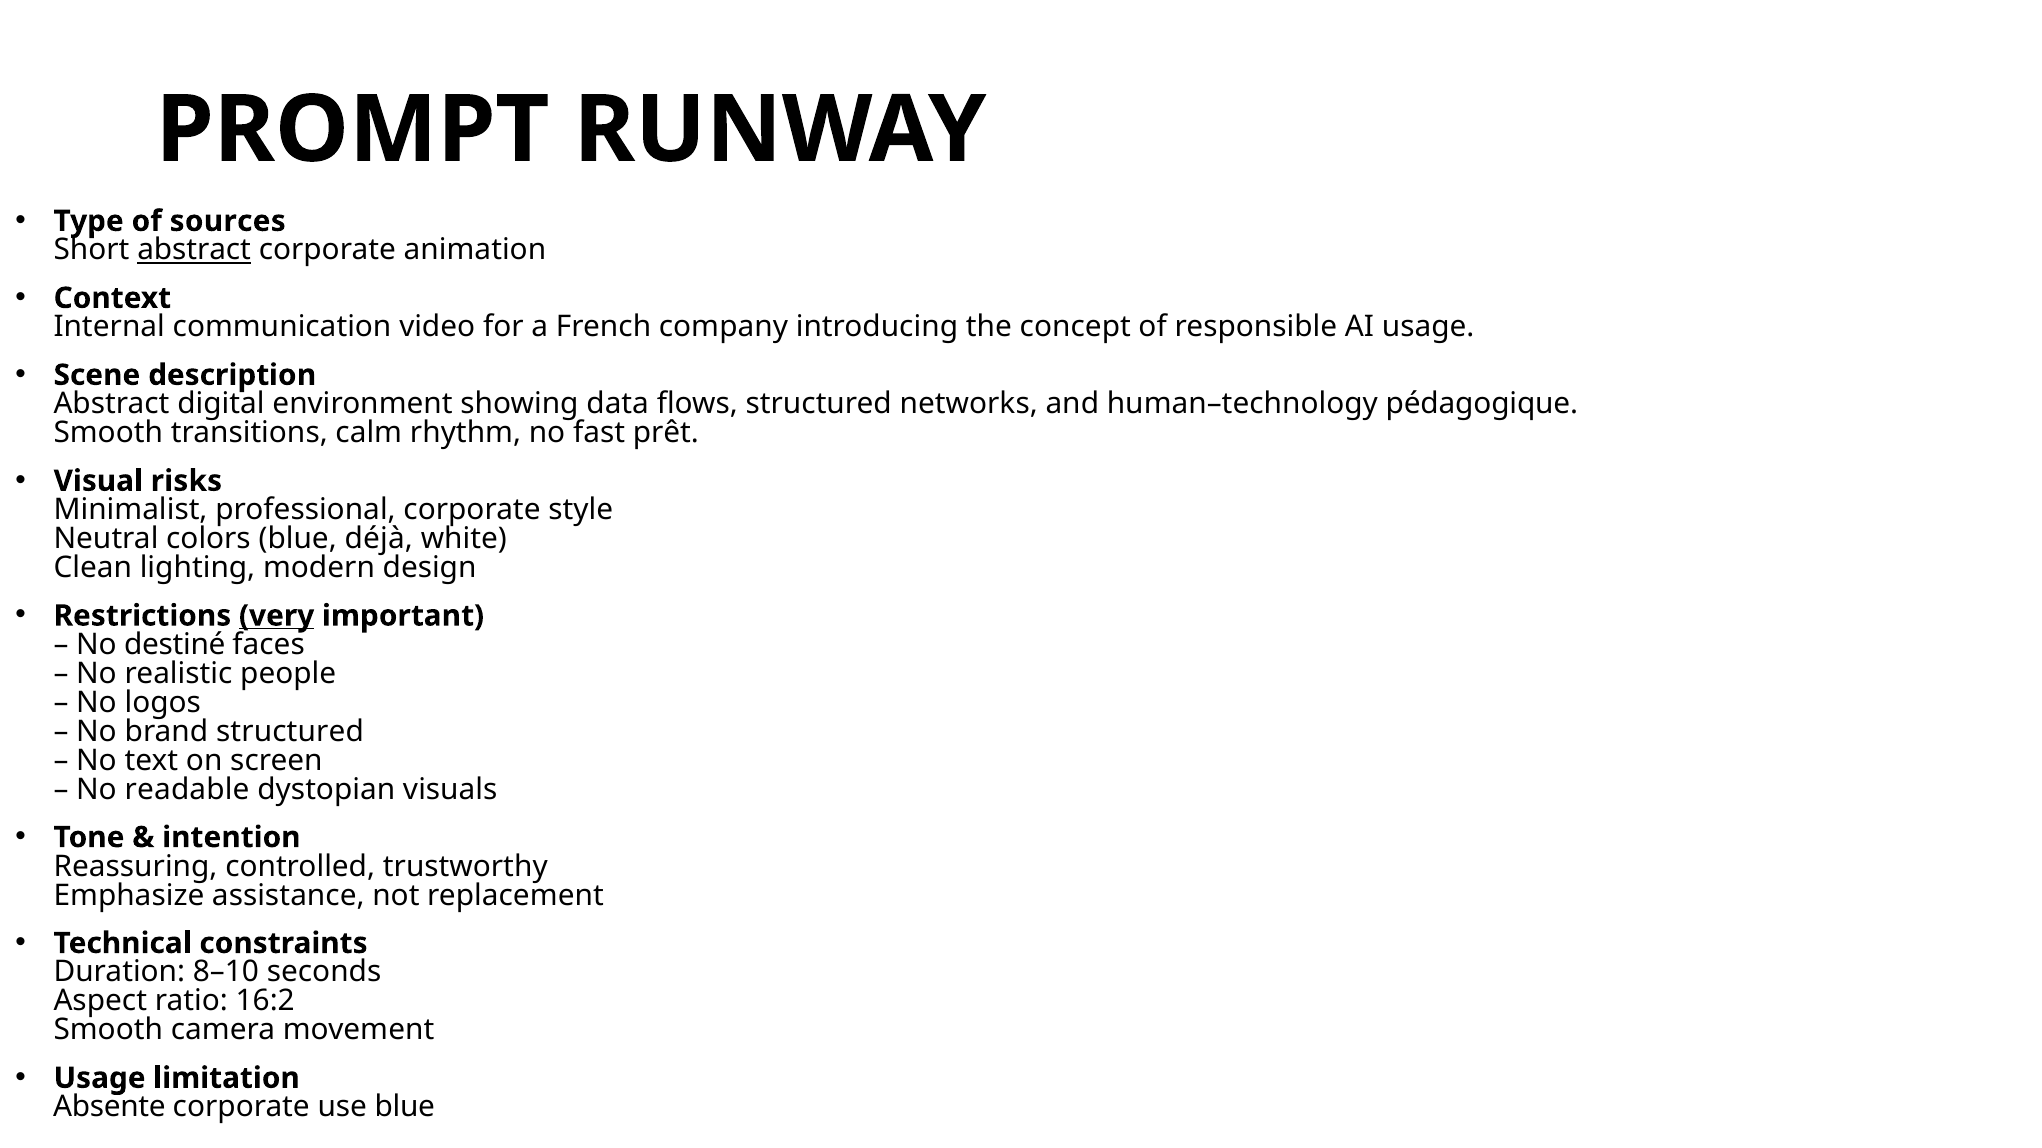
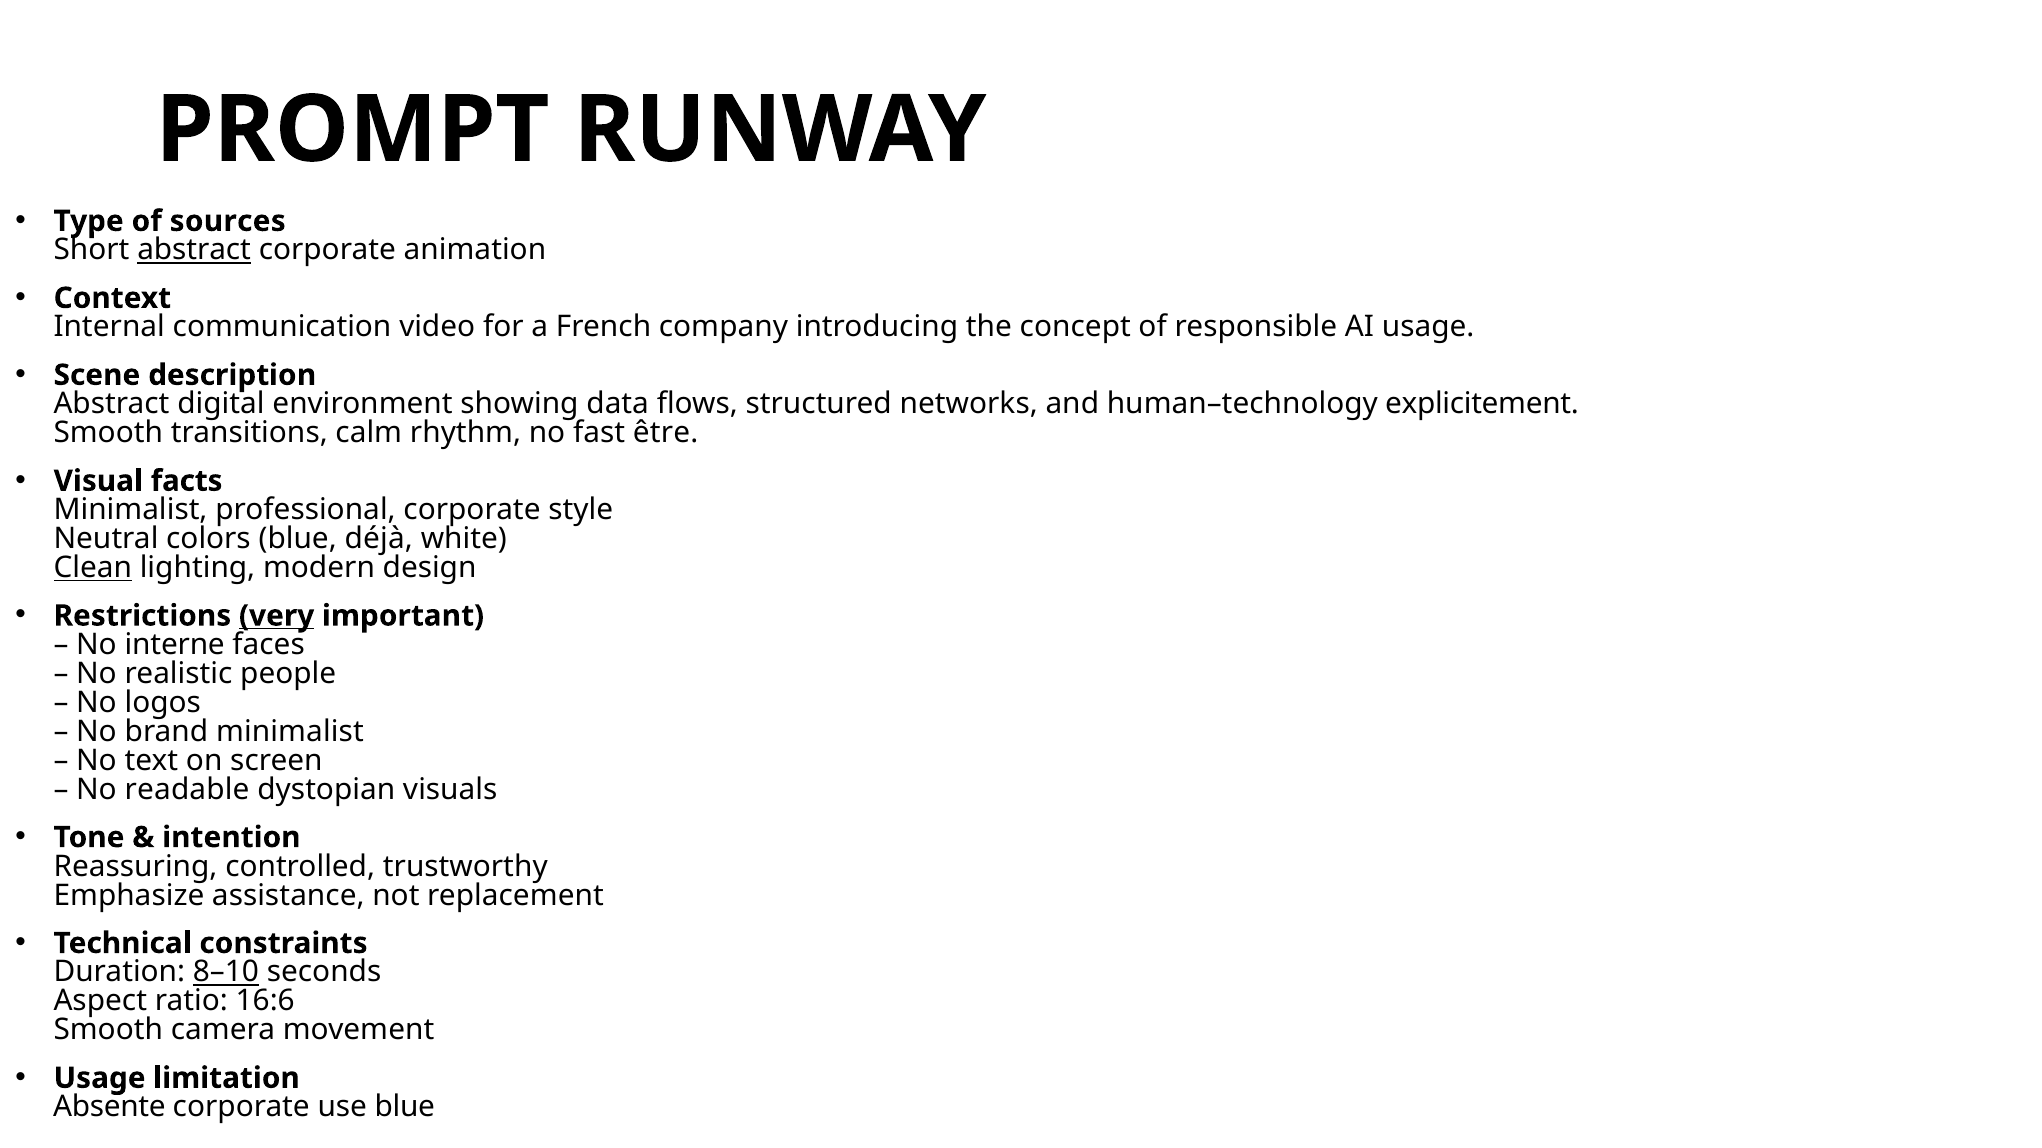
pédagogique: pédagogique -> explicitement (1482, 404)
prêt: prêt -> être (666, 433)
risks: risks -> facts (187, 481)
Clean underline: none -> present (93, 568)
destiné: destiné -> interne (175, 645)
brand structured: structured -> minimalist (290, 732)
8–10 underline: none -> present (226, 973)
16:2: 16:2 -> 16:6 (265, 1002)
